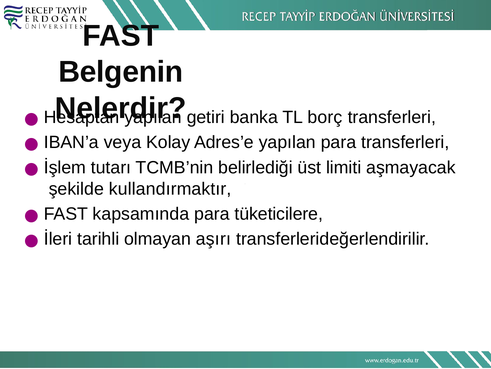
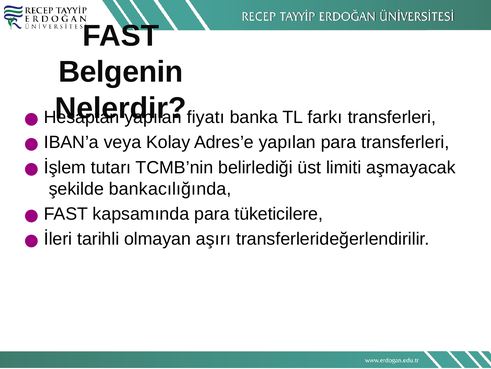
getiri: getiri -> fiyatı (206, 117)
borç: borç -> farkı (325, 117)
kullandırmaktır: kullandırmaktır -> bankacılığında (170, 189)
